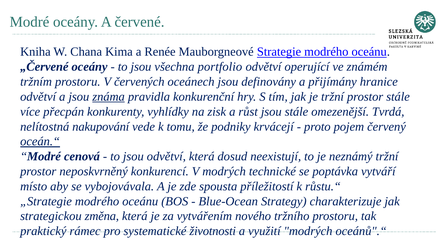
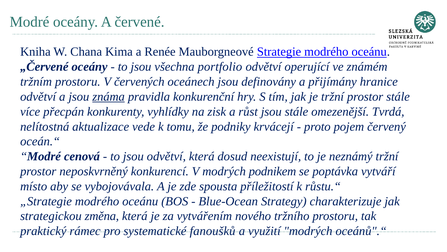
nakupování: nakupování -> aktualizace (101, 126)
oceán.“ underline: present -> none (40, 141)
technické: technické -> podnikem (272, 171)
životnosti: životnosti -> fanoušků (213, 231)
